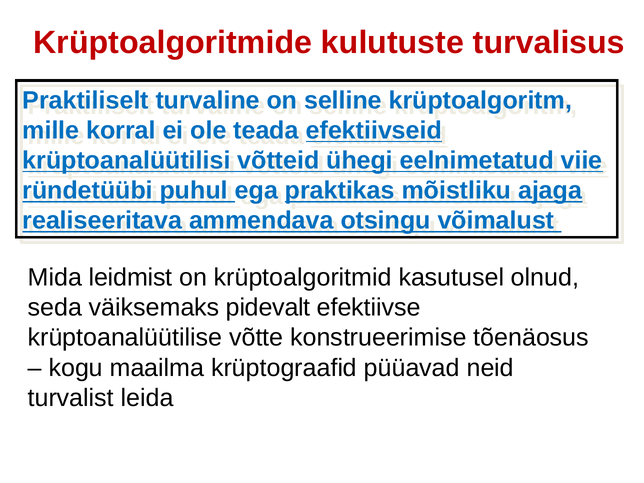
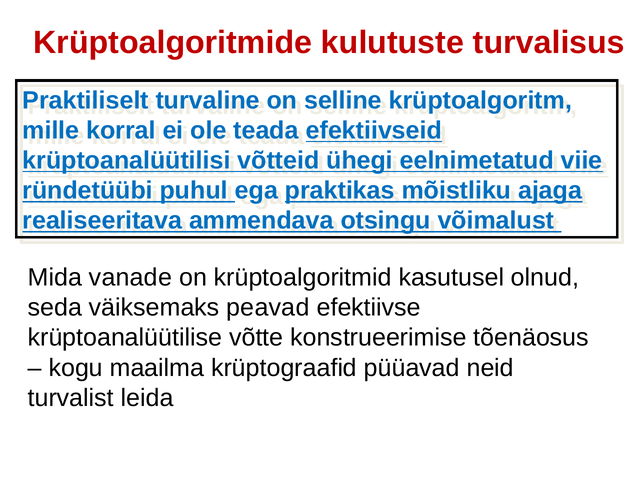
leidmist: leidmist -> vanade (130, 278)
pidevalt: pidevalt -> peavad (268, 308)
